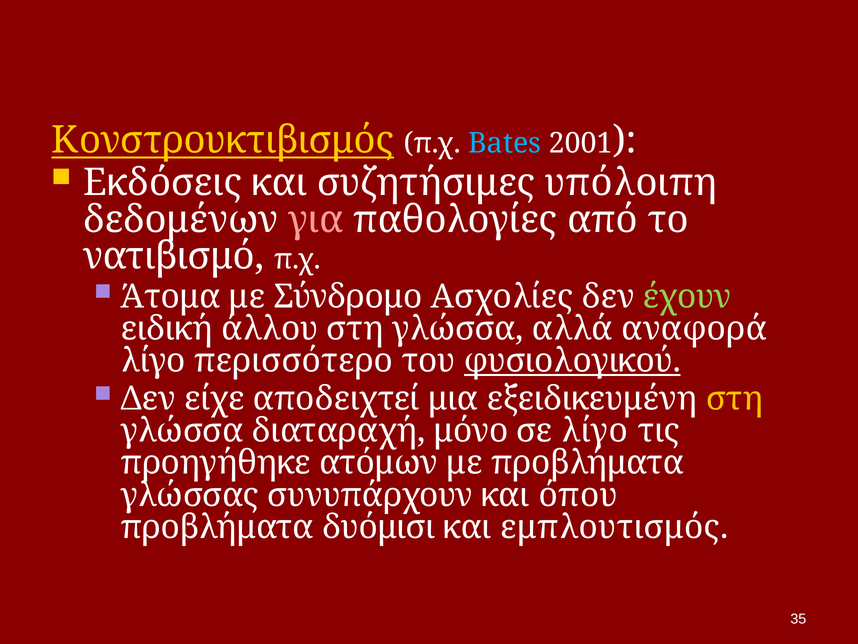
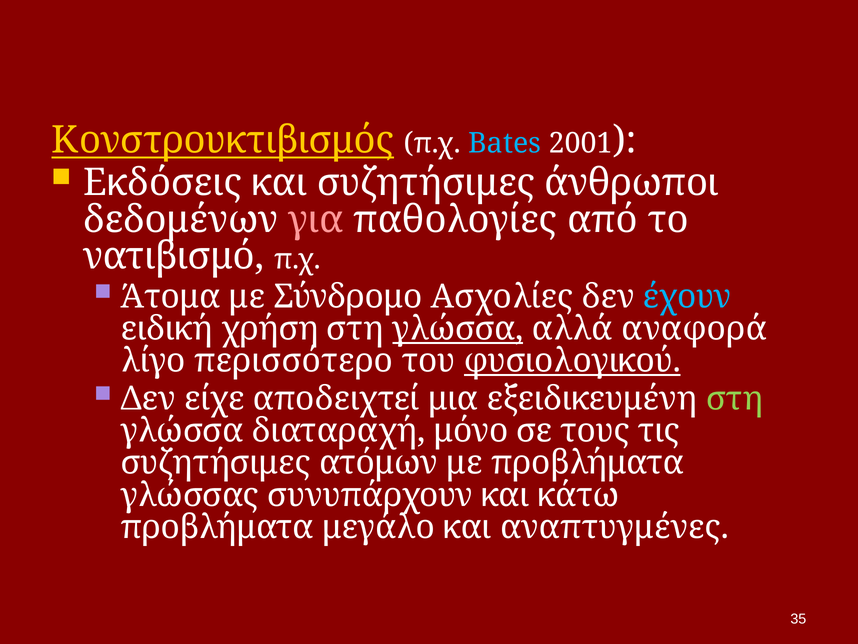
υπόλοιπη: υπόλοιπη -> άνθρωποι (631, 183)
έχουν colour: light green -> light blue (687, 296)
άλλου: άλλου -> χρήση (270, 328)
γλώσσα underline: none -> present (458, 328)
στη colour: yellow -> light green (735, 398)
σε λίγο: λίγο -> τους (595, 431)
προηγήθηκε: προηγήθηκε -> συζητήσιμες (216, 463)
όπου: όπου -> κάτω (578, 495)
δυόμισι: δυόμισι -> μεγάλο (379, 527)
εμπλουτισμός: εμπλουτισμός -> αναπτυγμένες (615, 527)
